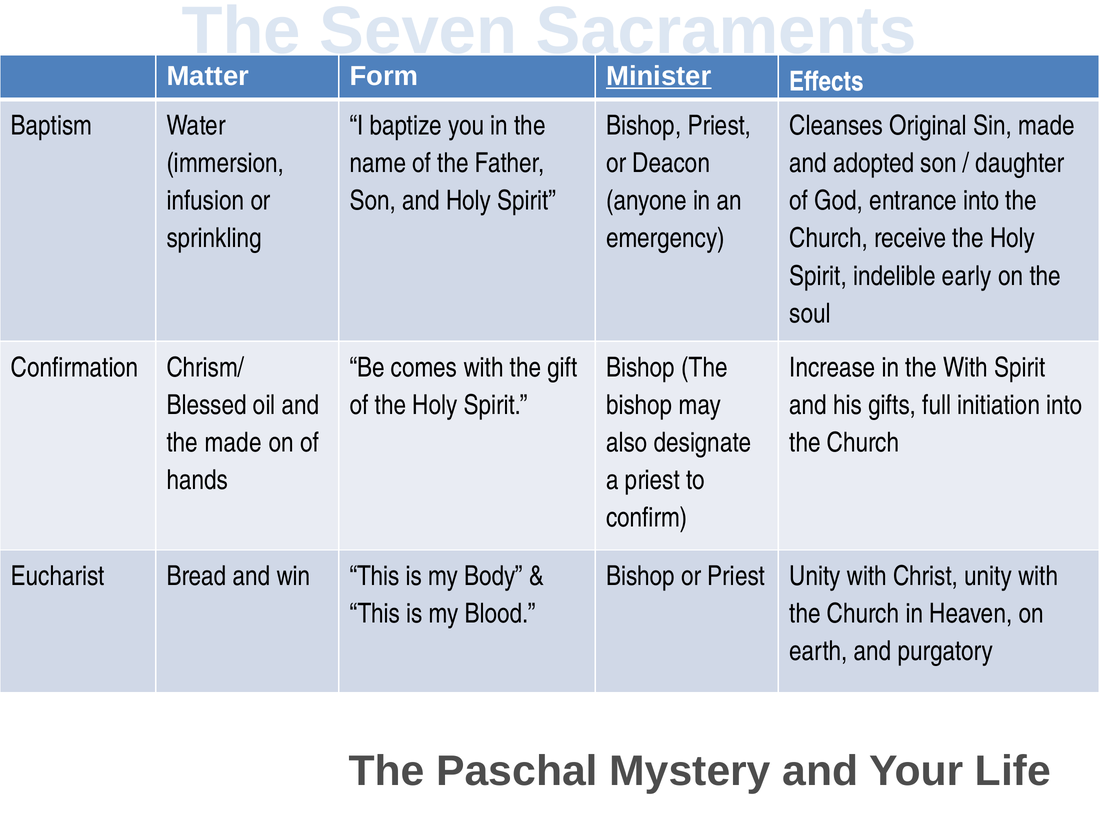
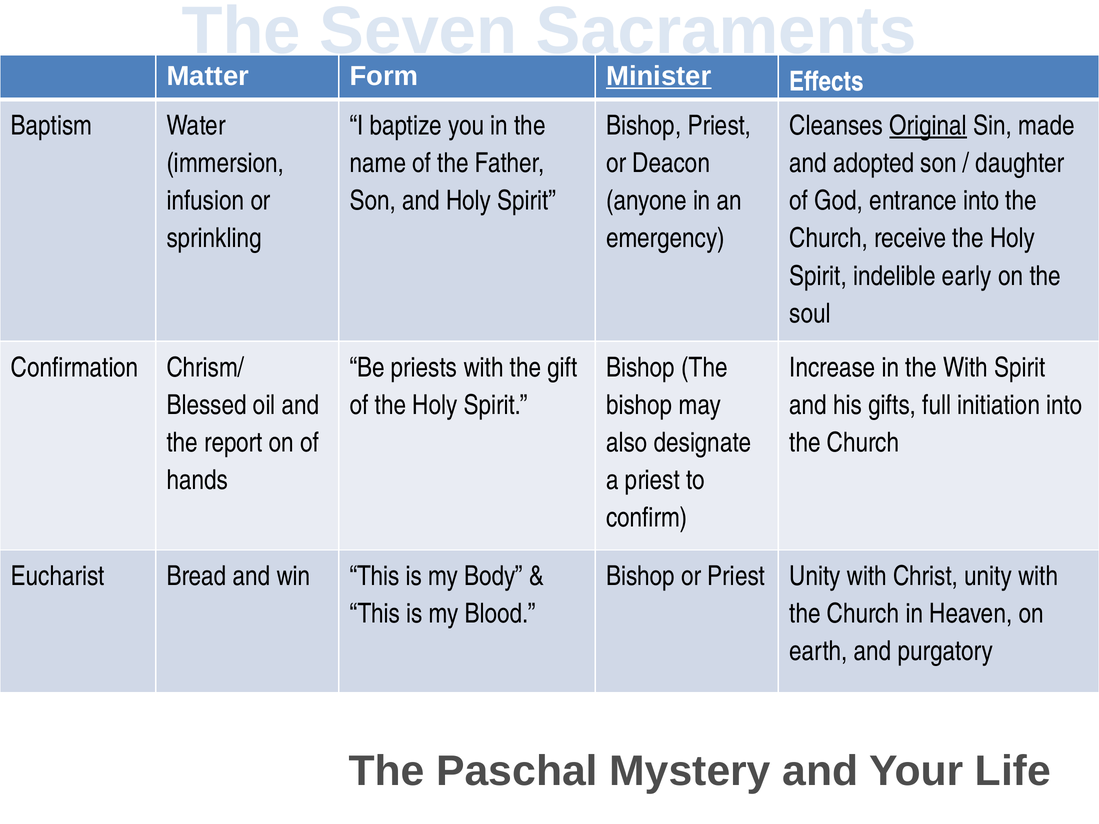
Original underline: none -> present (928, 126)
comes: comes -> priests (424, 368)
the made: made -> report (233, 443)
